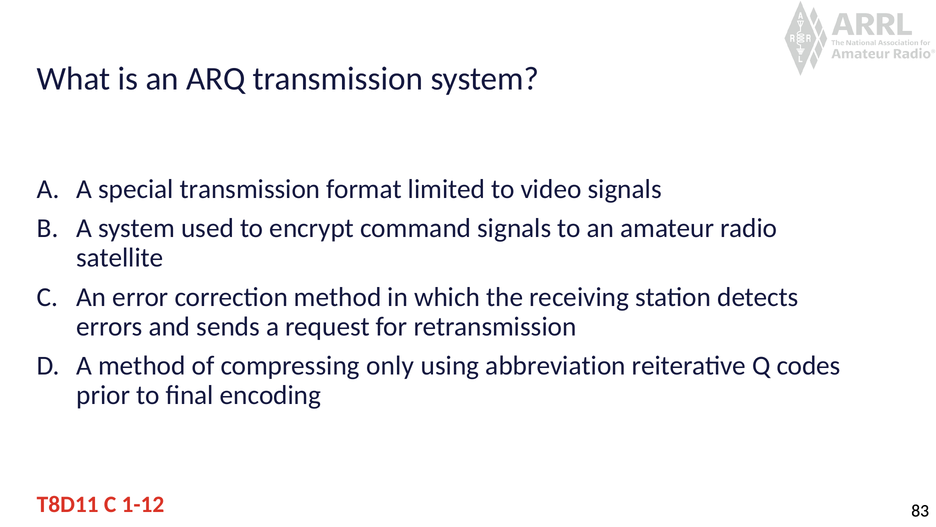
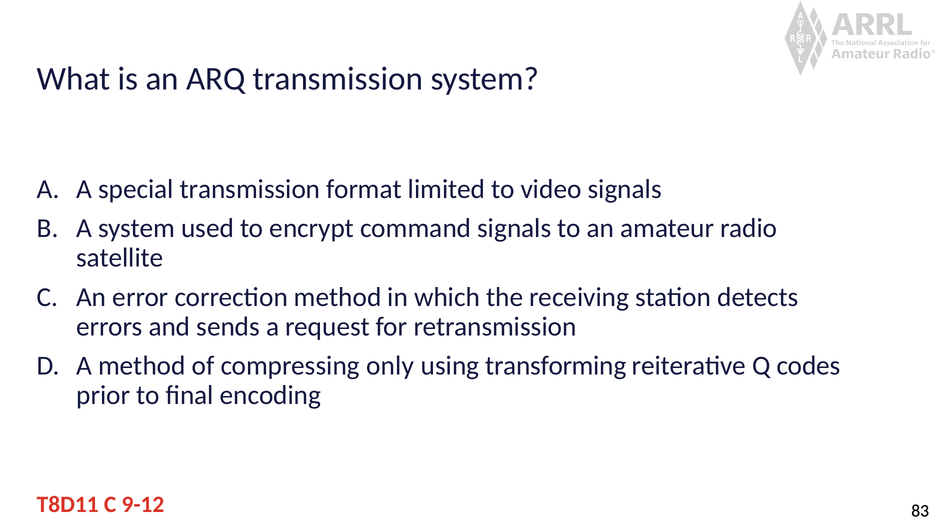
abbreviation: abbreviation -> transforming (556, 365)
1-12: 1-12 -> 9-12 (143, 504)
